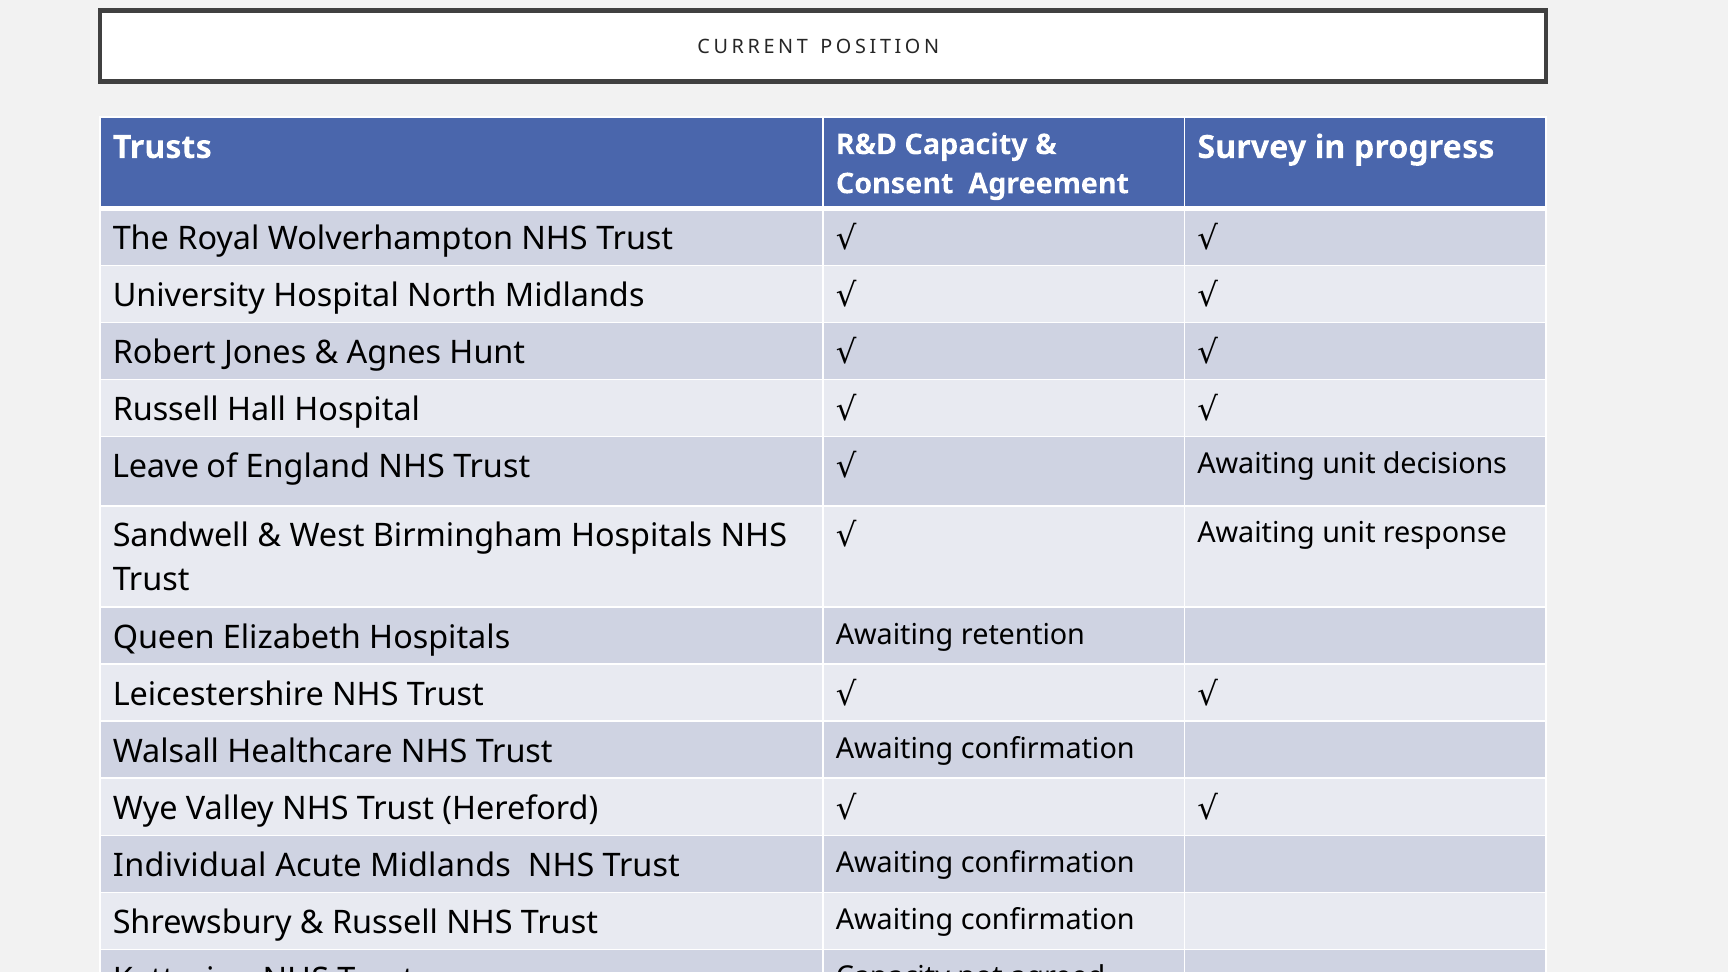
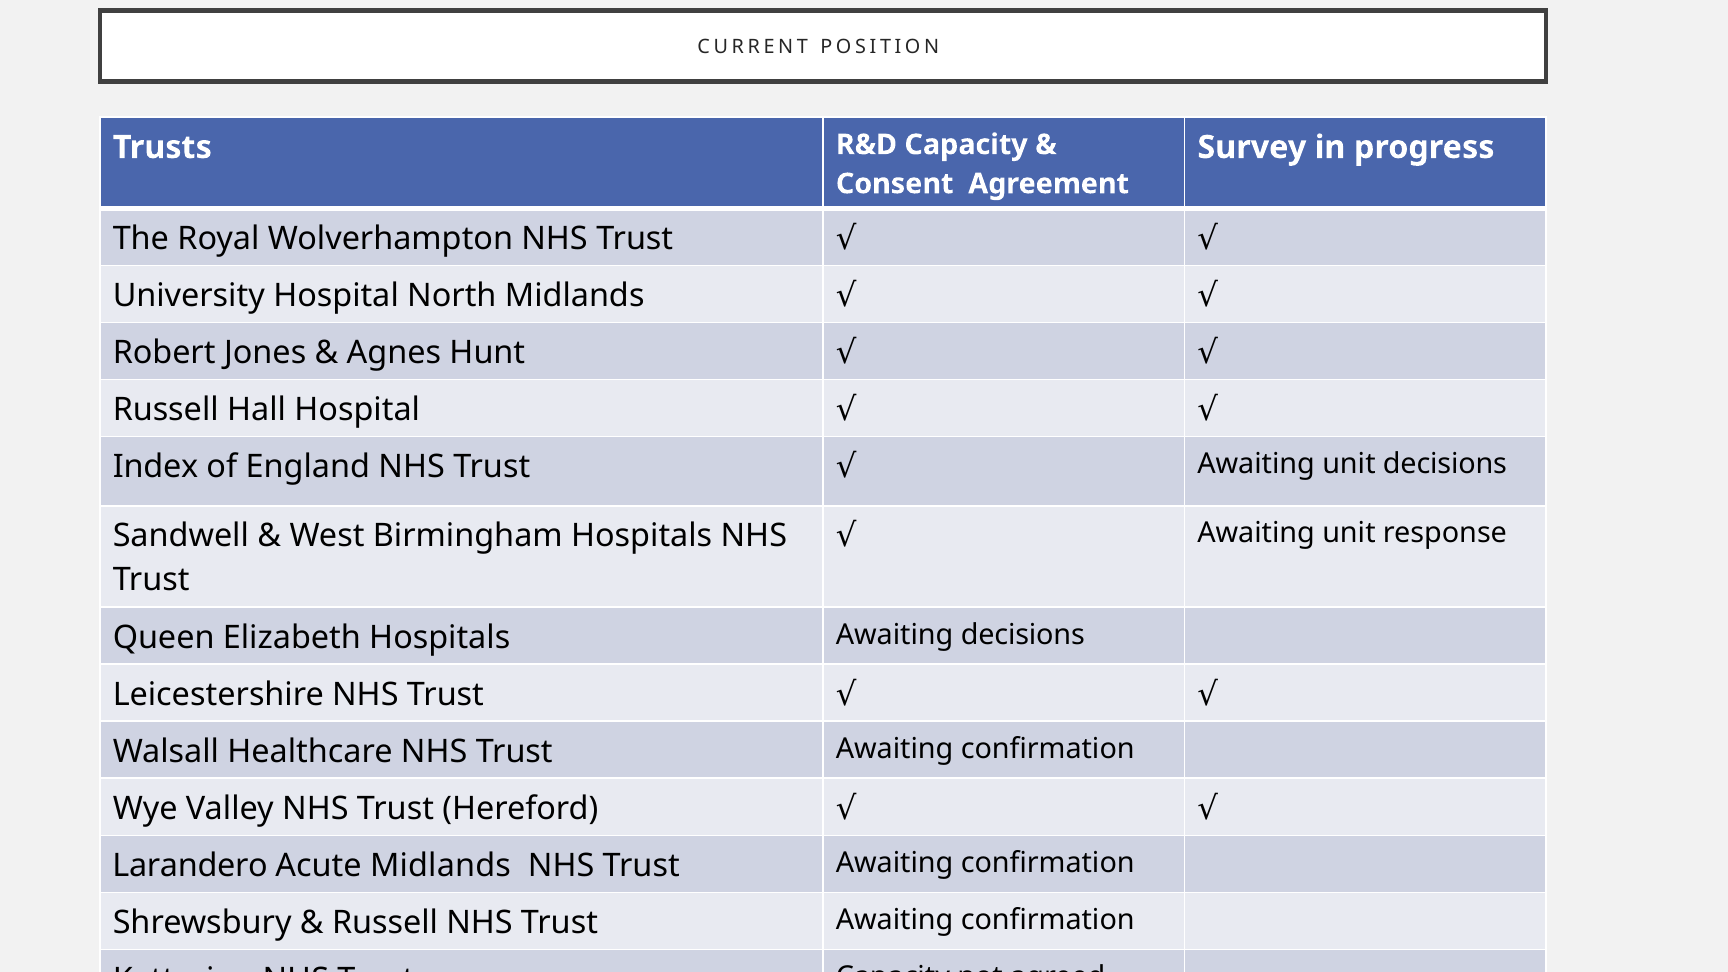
Leave: Leave -> Index (156, 467)
Awaiting retention: retention -> decisions (1023, 635)
Individual: Individual -> Larandero (190, 866)
